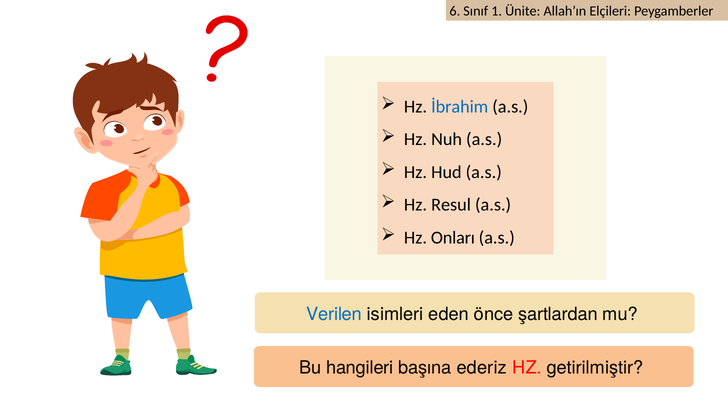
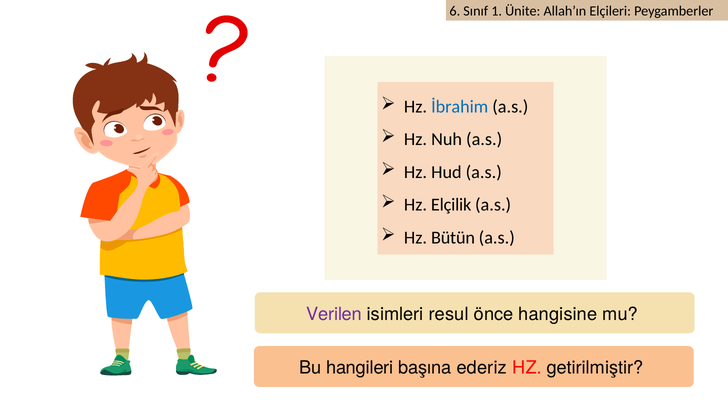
Resul: Resul -> Elçilik (451, 205)
Onları: Onları -> Bütün (453, 238)
Verilen colour: blue -> purple (334, 314)
eden: eden -> resul (449, 314)
şartlardan: şartlardan -> hangisine (558, 314)
